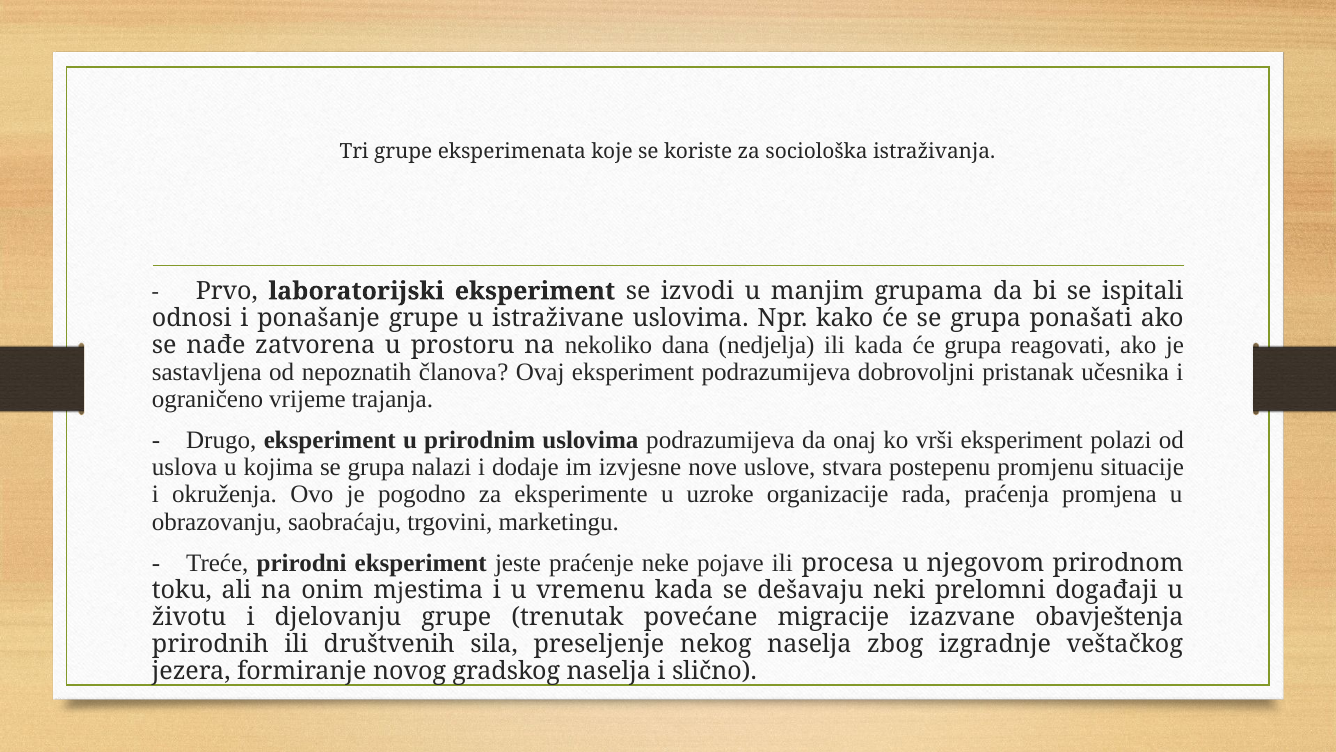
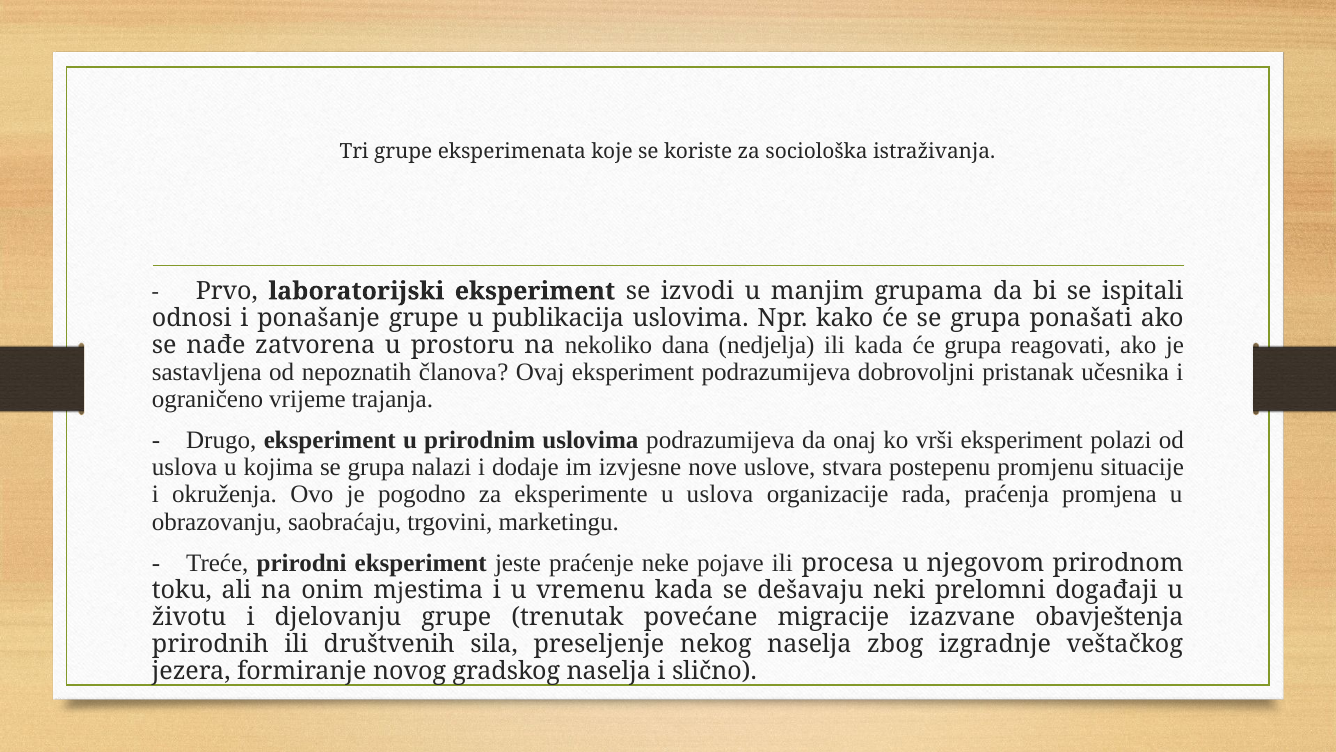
istraživane: istraživane -> publikacija (558, 318)
u uzroke: uzroke -> uslova (720, 494)
